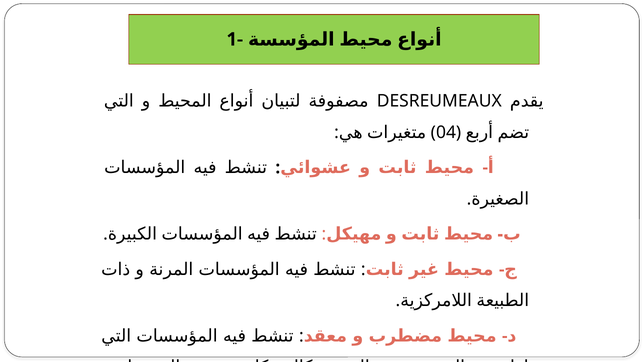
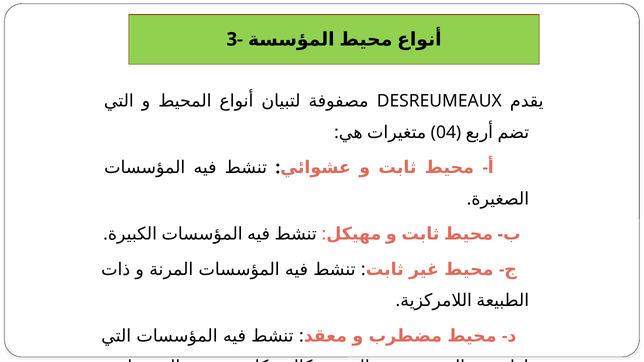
1-: 1- -> 3- (235, 39)
